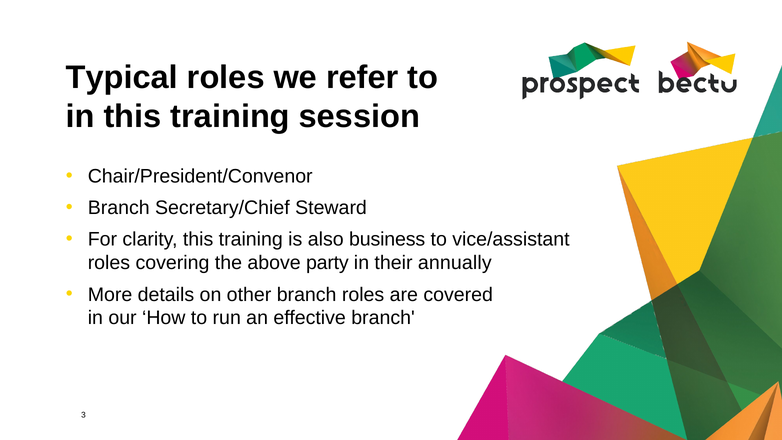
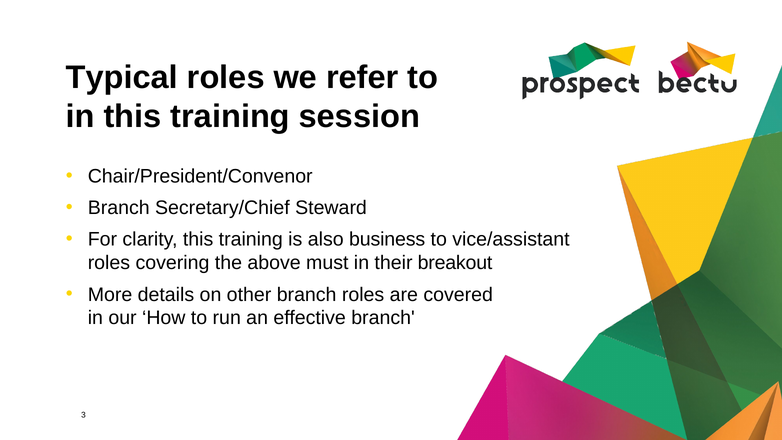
party: party -> must (327, 263)
annually: annually -> breakout (455, 263)
